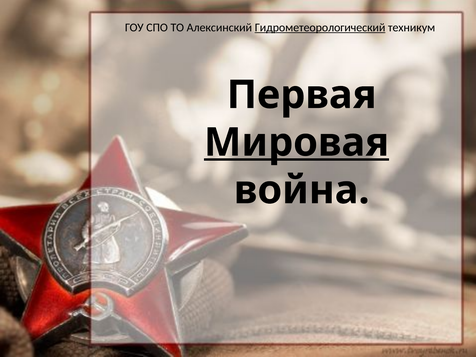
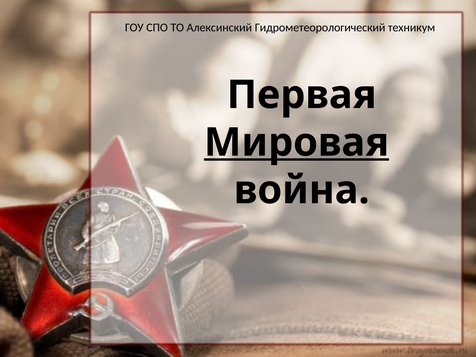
Гидрометеорологический underline: present -> none (320, 28)
